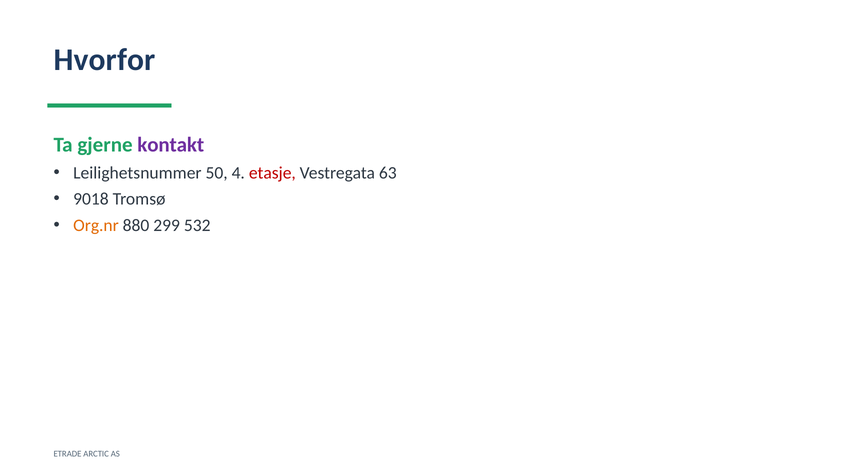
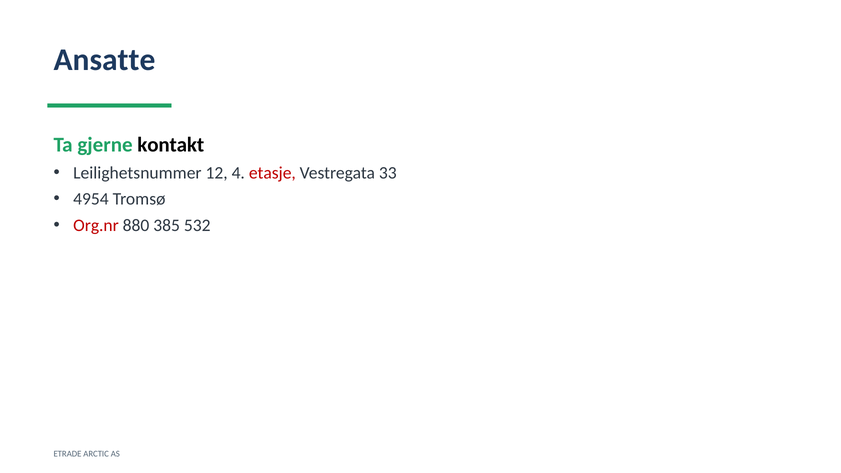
Hvorfor: Hvorfor -> Ansatte (105, 60)
kontakt colour: purple -> black (171, 145)
50: 50 -> 12 (217, 173)
63: 63 -> 33 (388, 173)
9018: 9018 -> 4954 (91, 199)
Org.nr colour: orange -> red (96, 226)
299: 299 -> 385 (167, 226)
